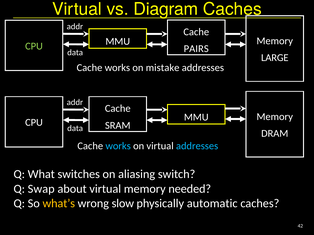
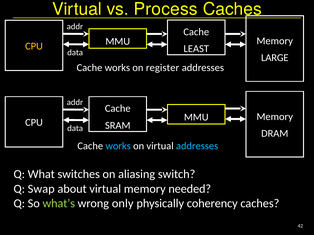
Diagram: Diagram -> Process (166, 9)
CPU colour: light green -> yellow (34, 46)
PAIRS: PAIRS -> LEAST (196, 49)
mistake: mistake -> register (163, 68)
what’s colour: yellow -> light green (59, 204)
slow: slow -> only (123, 204)
automatic: automatic -> coherency (212, 204)
